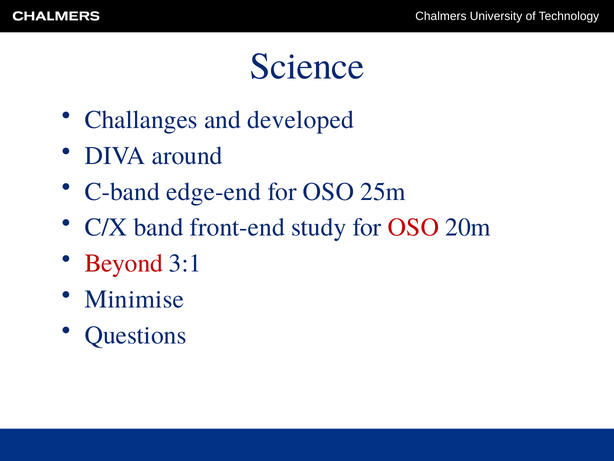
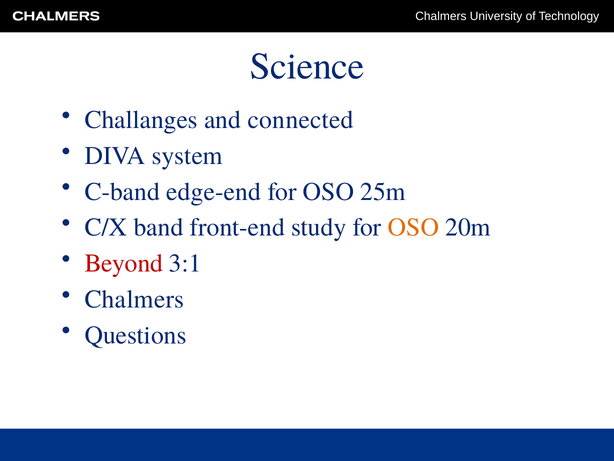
developed: developed -> connected (301, 120)
around: around -> system (187, 156)
OSO colour: red -> orange (413, 227)
Minimise: Minimise -> Chalmers (135, 299)
